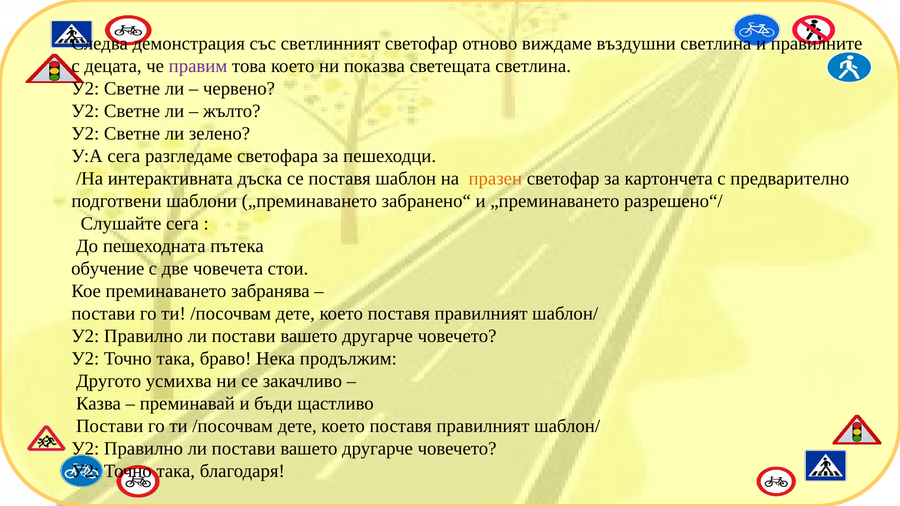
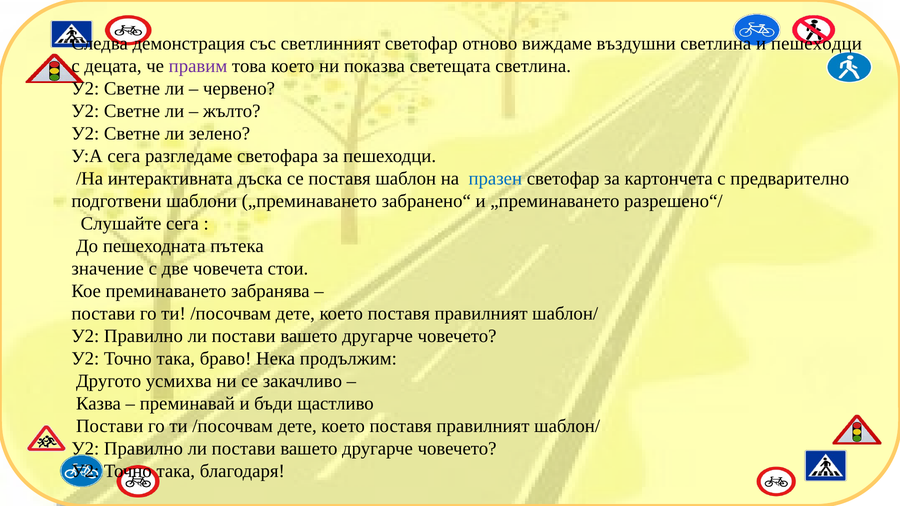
и правилните: правилните -> пешеходци (816, 44)
празен colour: orange -> blue (495, 179)
обучение: обучение -> значение (108, 269)
